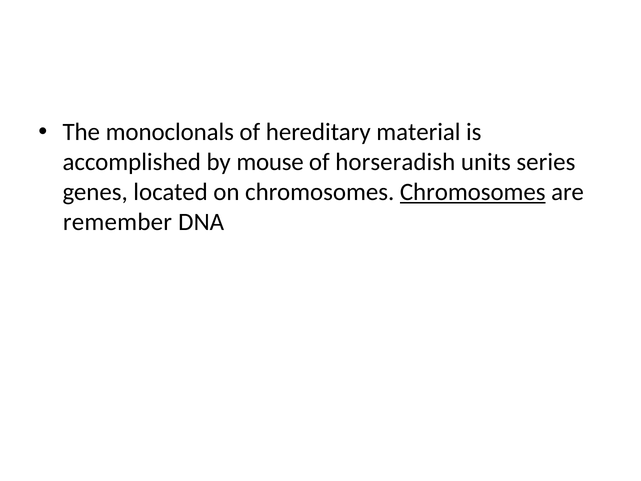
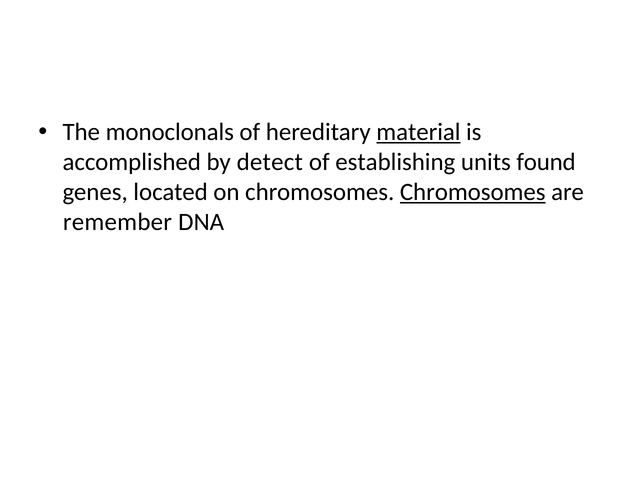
material underline: none -> present (418, 132)
mouse: mouse -> detect (270, 162)
horseradish: horseradish -> establishing (395, 162)
series: series -> found (546, 162)
